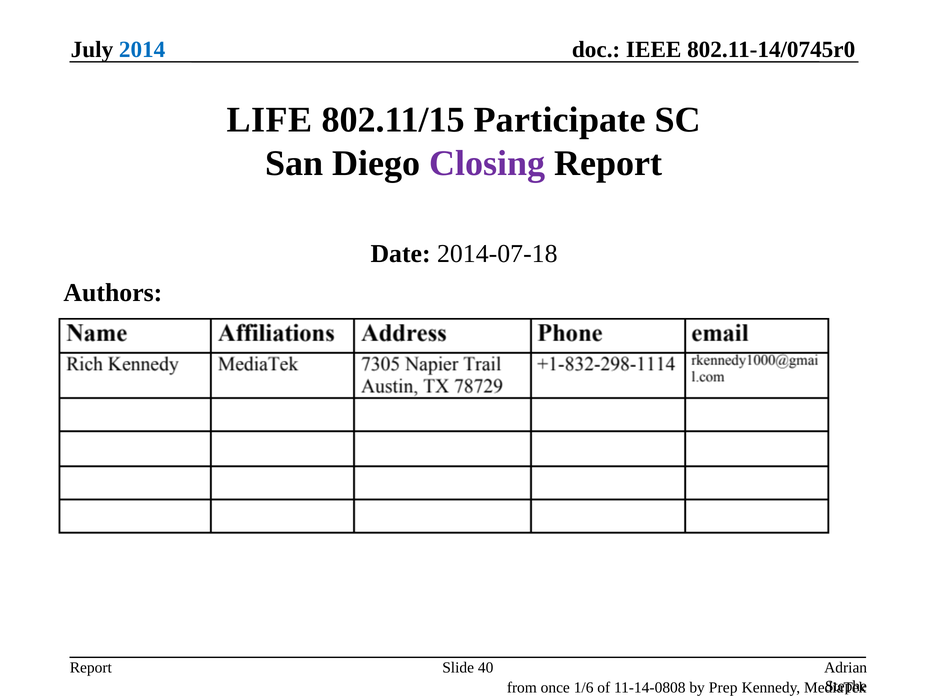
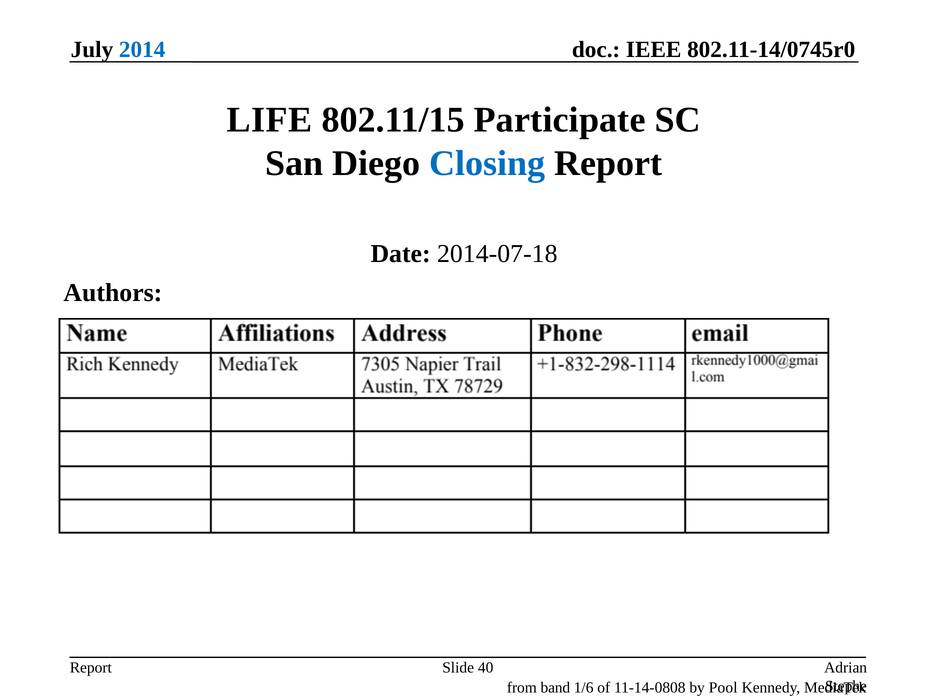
Closing colour: purple -> blue (487, 163)
once: once -> band (555, 688)
Prep: Prep -> Pool (723, 688)
